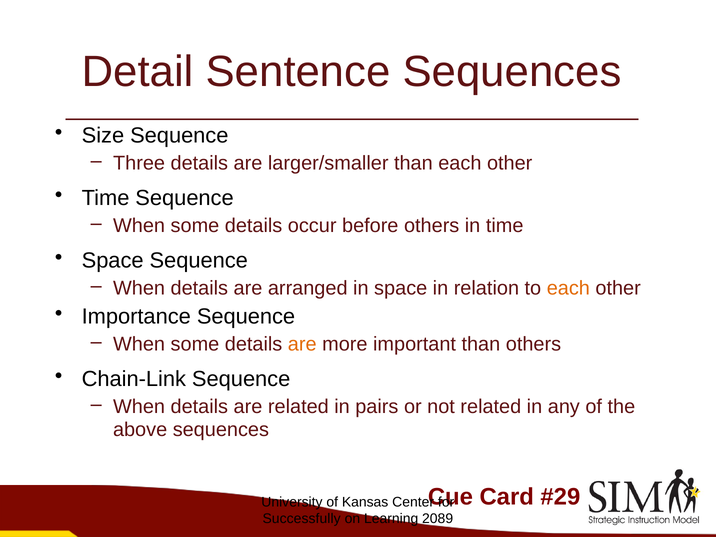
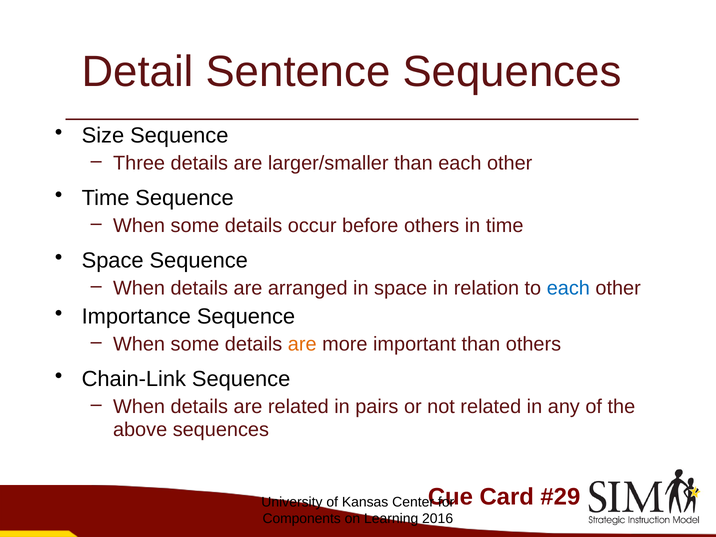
each colour: orange -> blue (568, 288)
Successfully: Successfully -> Components (302, 519)
2089: 2089 -> 2016 (438, 519)
